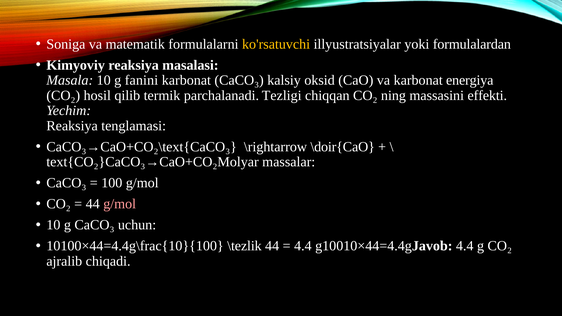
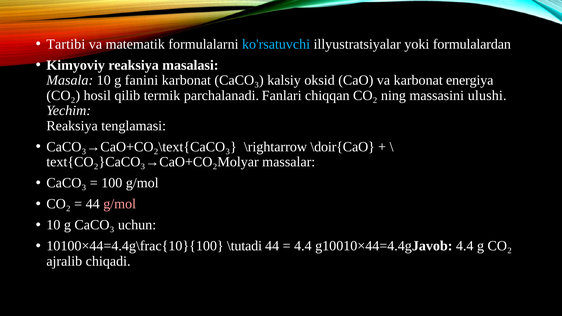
Soniga: Soniga -> Tartibi (66, 44)
ko'rsatuvchi colour: yellow -> light blue (276, 44)
Tezligi: Tezligi -> Fanlari (282, 95)
effekti: effekti -> ulushi (487, 95)
\tezlik: \tezlik -> \tutadi (244, 246)
